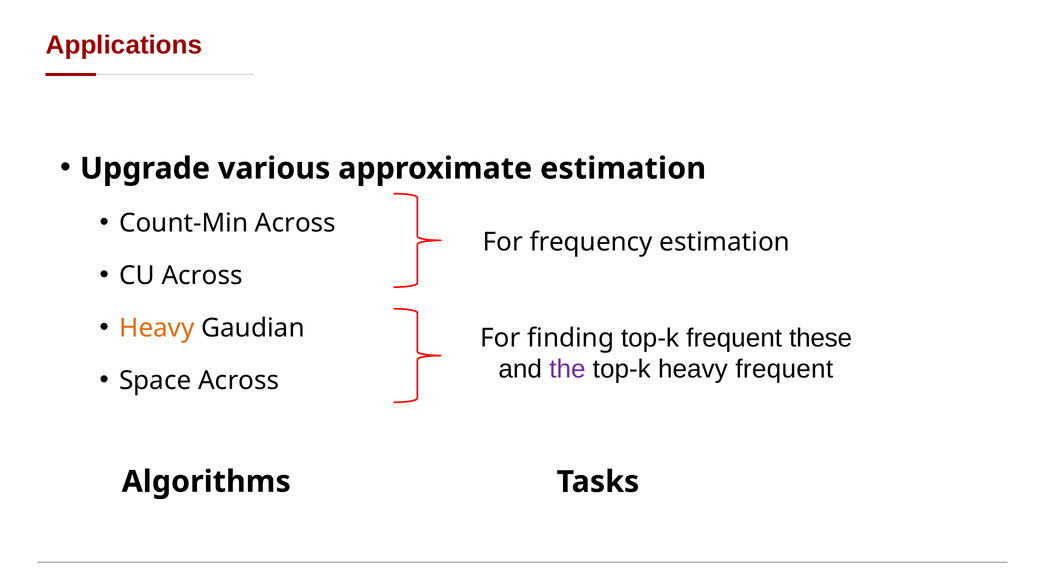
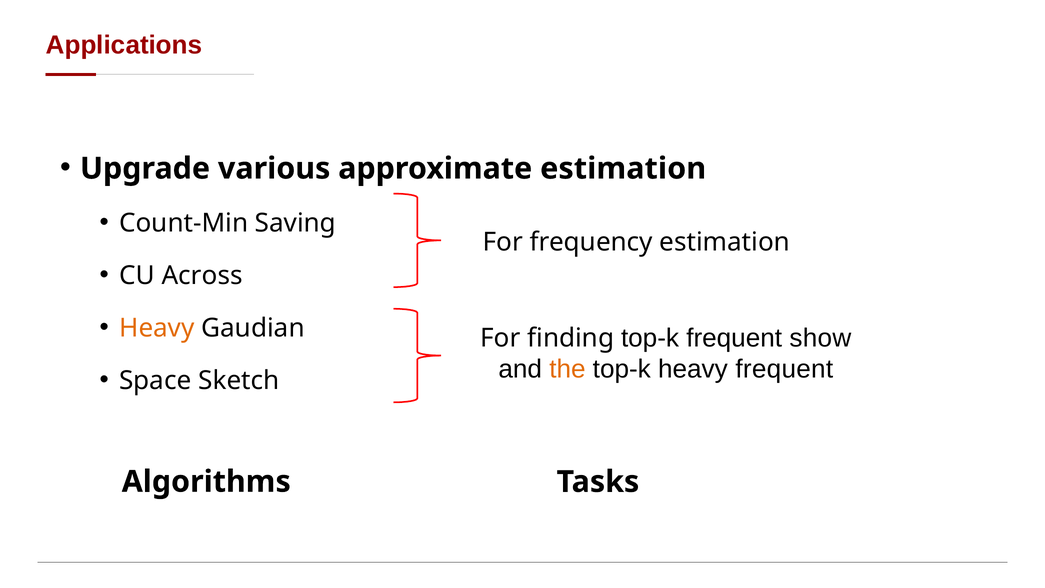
Count-Min Across: Across -> Saving (295, 223)
these: these -> show (820, 338)
the colour: purple -> orange (567, 369)
Space Across: Across -> Sketch (239, 381)
